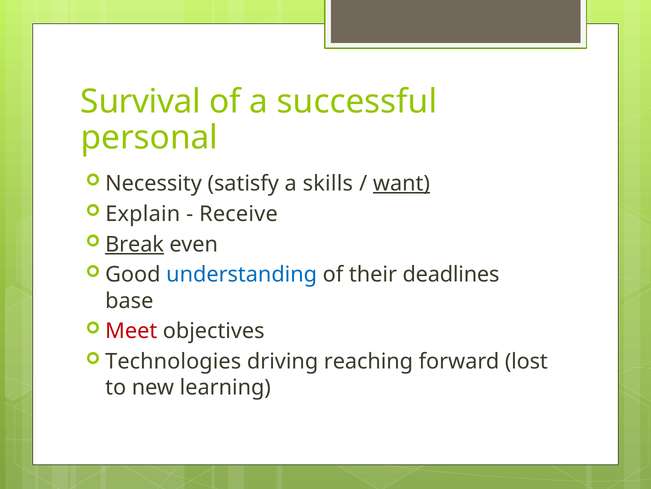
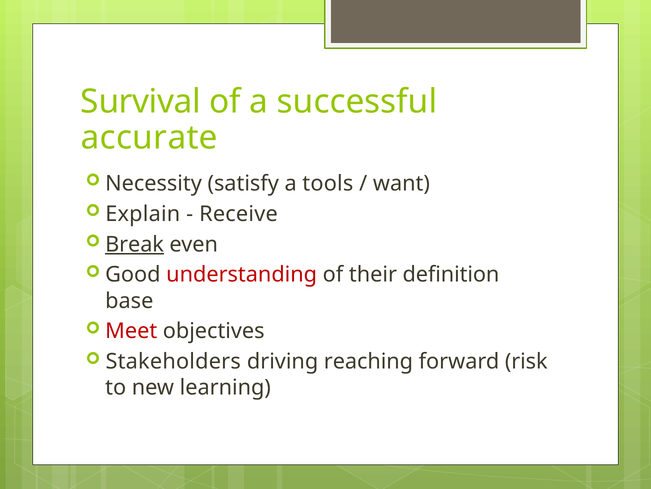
personal: personal -> accurate (149, 138)
skills: skills -> tools (328, 183)
want underline: present -> none (401, 183)
understanding colour: blue -> red (242, 274)
deadlines: deadlines -> definition (451, 274)
Technologies: Technologies -> Stakeholders (173, 361)
lost: lost -> risk (526, 361)
